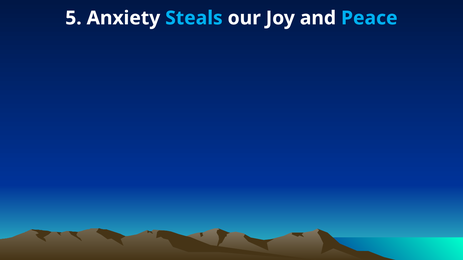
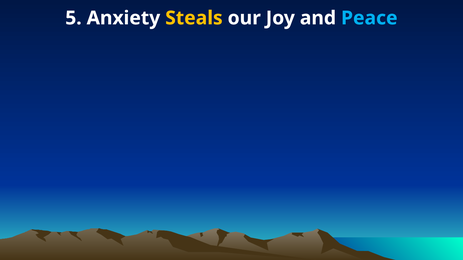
Steals colour: light blue -> yellow (194, 18)
